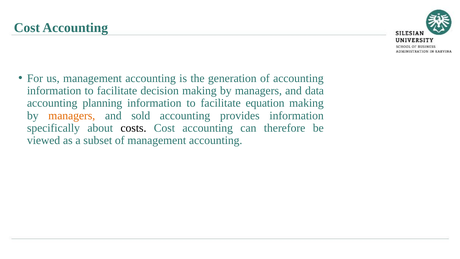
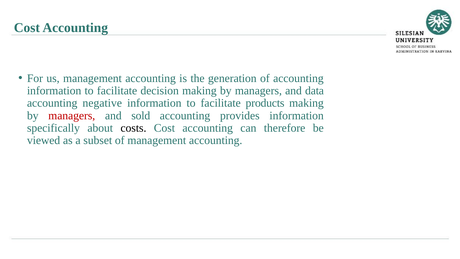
planning: planning -> negative (102, 103)
equation: equation -> products (265, 103)
managers colour: orange -> red (72, 115)
